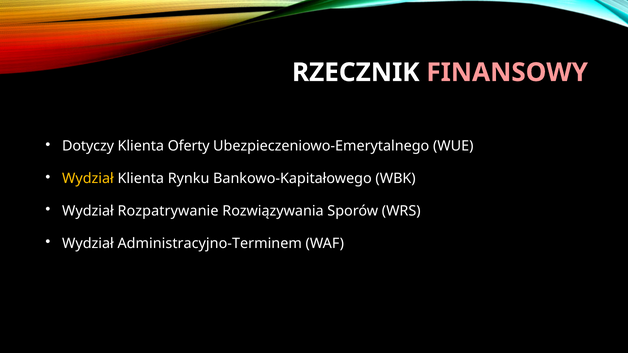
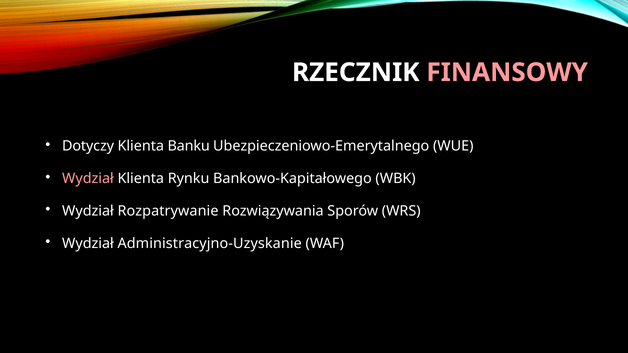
Oferty: Oferty -> Banku (189, 146)
Wydział colour: yellow -> pink (88, 179)
Administracyjno-Terminem: Administracyjno-Terminem -> Administracyjno-Uzyskanie (210, 243)
